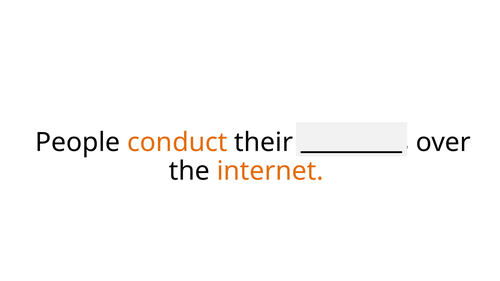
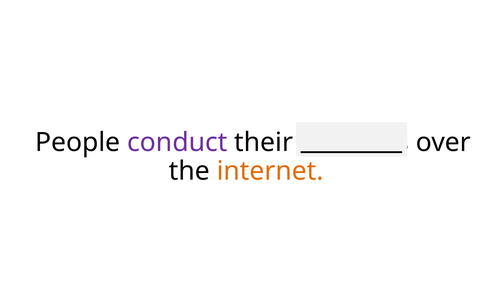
conduct colour: orange -> purple (177, 142)
